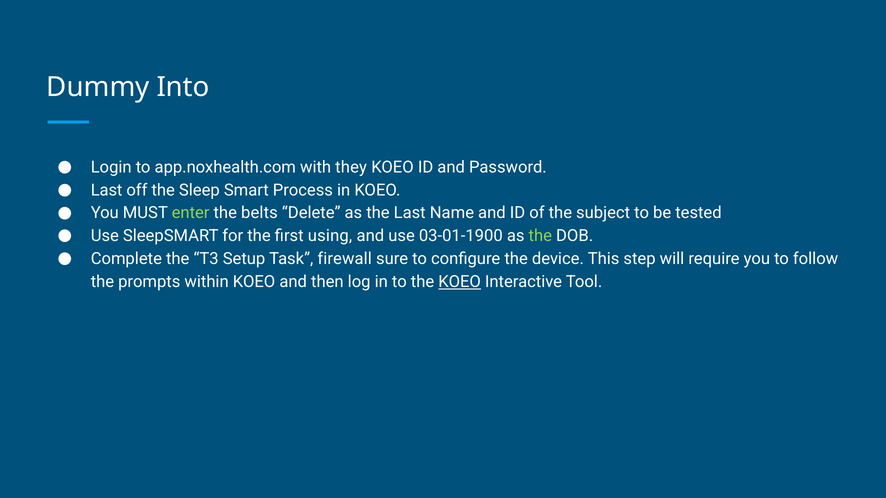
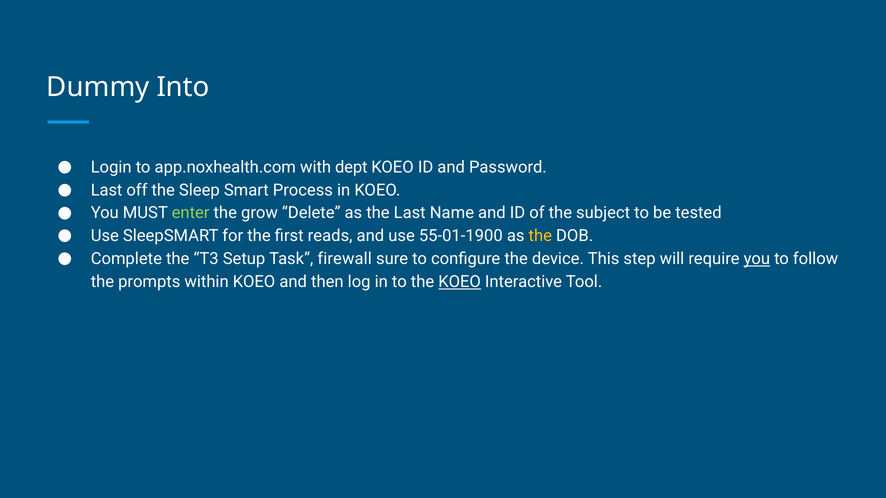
they: they -> dept (351, 167)
belts: belts -> grow (260, 213)
using: using -> reads (330, 236)
03-01-1900: 03-01-1900 -> 55-01-1900 (461, 236)
the colour: light green -> yellow (540, 236)
you underline: none -> present (757, 259)
